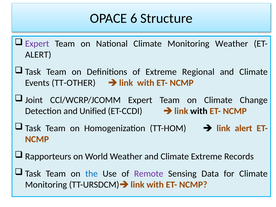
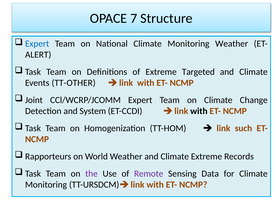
6: 6 -> 7 (134, 18)
Expert colour: purple -> blue (37, 44)
Regional: Regional -> Targeted (198, 72)
Unified: Unified -> System (93, 111)
link alert: alert -> such (243, 128)
the colour: blue -> purple (92, 174)
